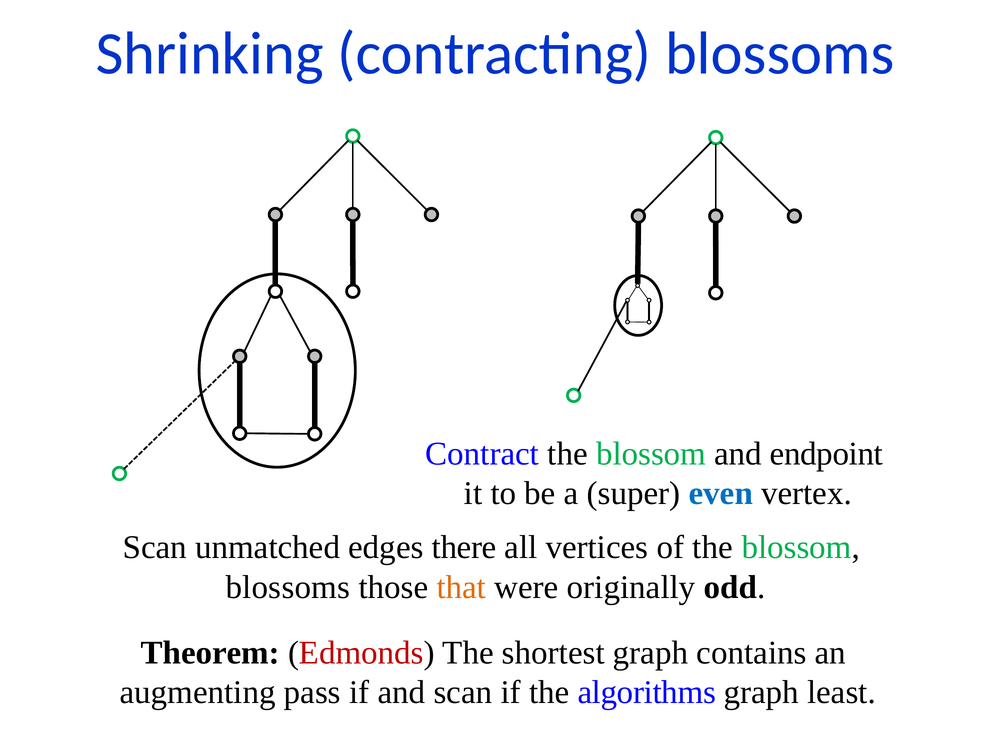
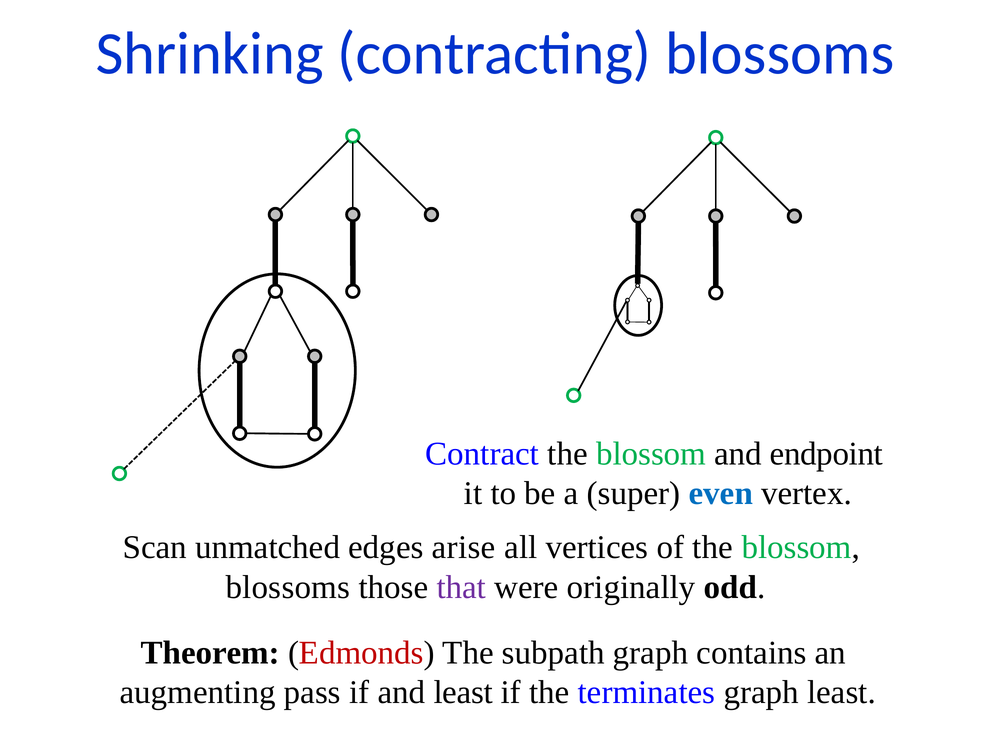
there: there -> arise (464, 547)
that colour: orange -> purple (461, 587)
shortest: shortest -> subpath (553, 653)
and scan: scan -> least (463, 692)
algorithms: algorithms -> terminates (647, 692)
